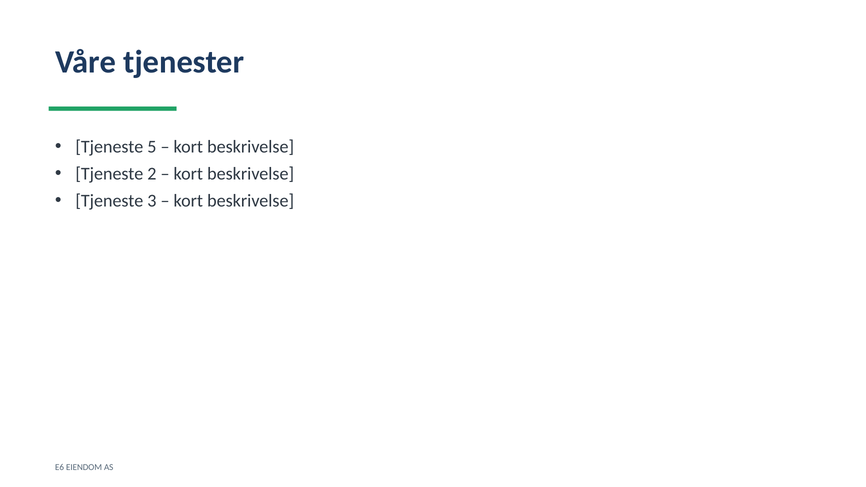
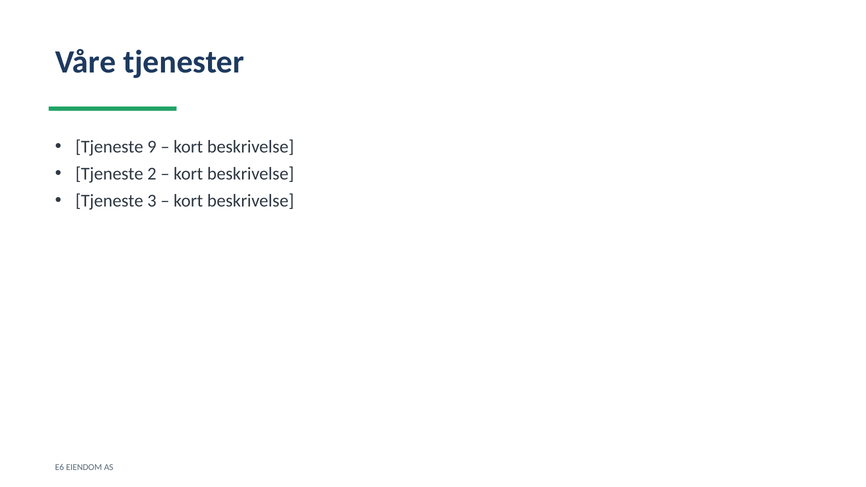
5: 5 -> 9 (152, 147)
